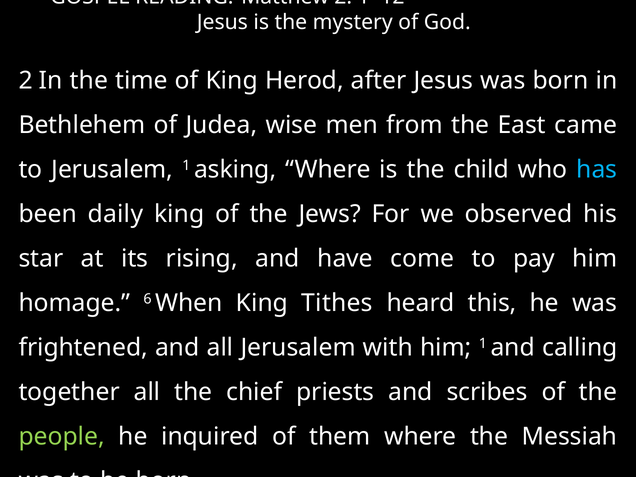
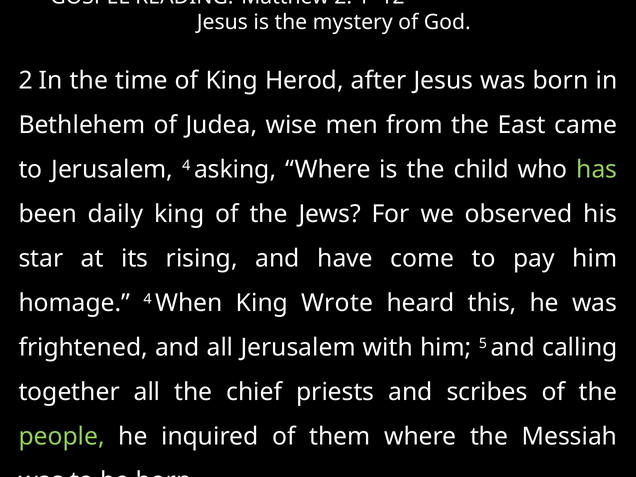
Jerusalem 1: 1 -> 4 (186, 166)
has colour: light blue -> light green (597, 170)
homage 6: 6 -> 4 (148, 299)
Tithes: Tithes -> Wrote (337, 303)
him 1: 1 -> 5 (483, 344)
